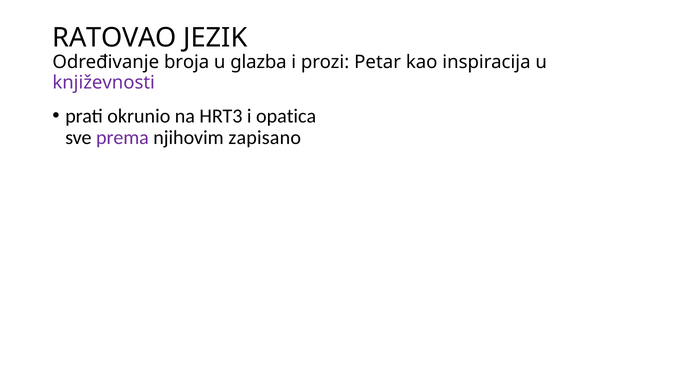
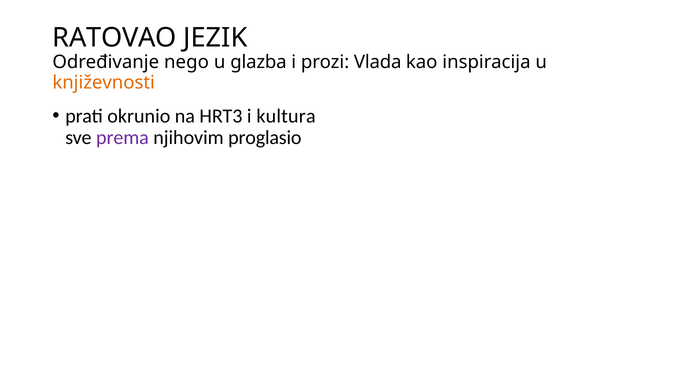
broja: broja -> nego (187, 62)
Petar: Petar -> Vlada (378, 62)
književnosti colour: purple -> orange (104, 83)
opatica: opatica -> kultura (286, 116)
zapisano: zapisano -> proglasio (265, 138)
